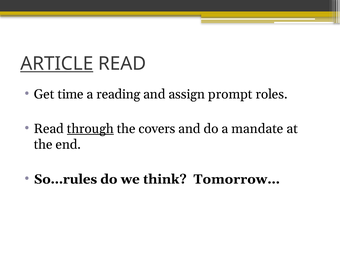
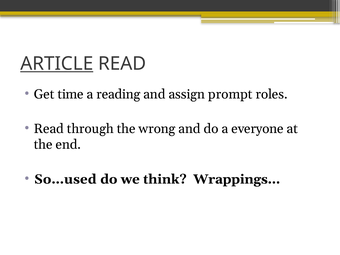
through underline: present -> none (90, 129)
covers: covers -> wrong (157, 129)
mandate: mandate -> everyone (257, 129)
So…rules: So…rules -> So…used (65, 179)
Tomorrow…: Tomorrow… -> Wrappings… (237, 179)
